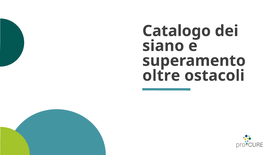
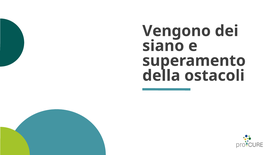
Catalogo: Catalogo -> Vengono (177, 31)
oltre: oltre -> della (161, 75)
